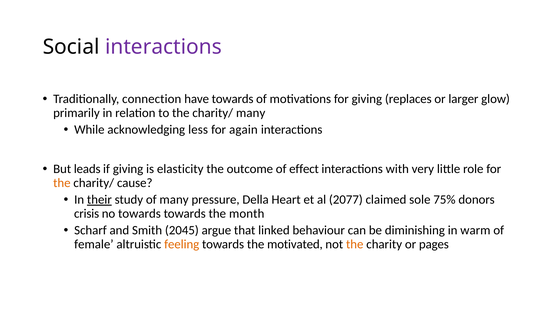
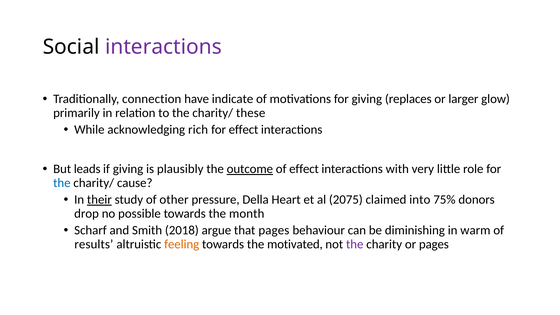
have towards: towards -> indicate (233, 99)
charity/ many: many -> these (251, 113)
less: less -> rich (198, 130)
for again: again -> effect (244, 130)
elasticity: elasticity -> plausibly (180, 169)
outcome underline: none -> present (250, 169)
the colour: orange -> blue (62, 183)
of many: many -> other (174, 200)
2077: 2077 -> 2075 (346, 200)
sole: sole -> into (420, 200)
crisis: crisis -> drop (87, 214)
no towards: towards -> possible (139, 214)
2045: 2045 -> 2018 (182, 230)
that linked: linked -> pages (274, 230)
female: female -> results (94, 244)
the colour: orange -> purple (355, 244)
